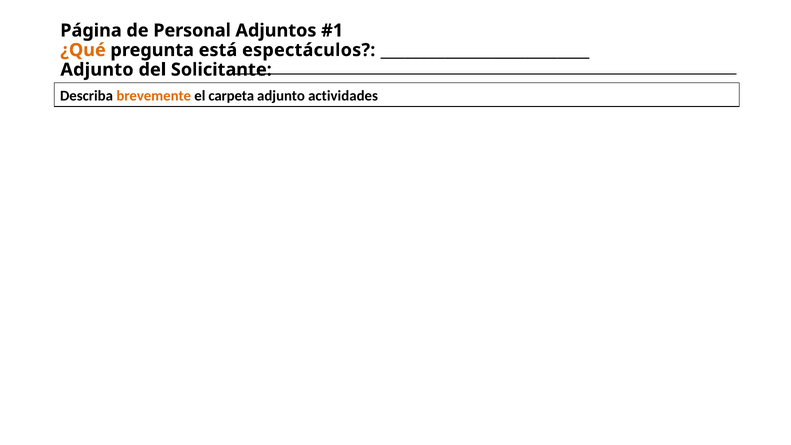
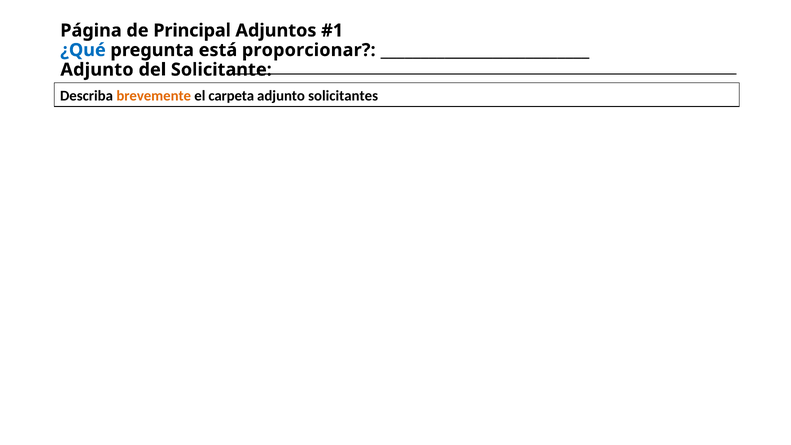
Personal: Personal -> Principal (192, 31)
¿Qué colour: orange -> blue (83, 50)
espectáculos: espectáculos -> proporcionar (309, 50)
actividades: actividades -> solicitantes (343, 96)
